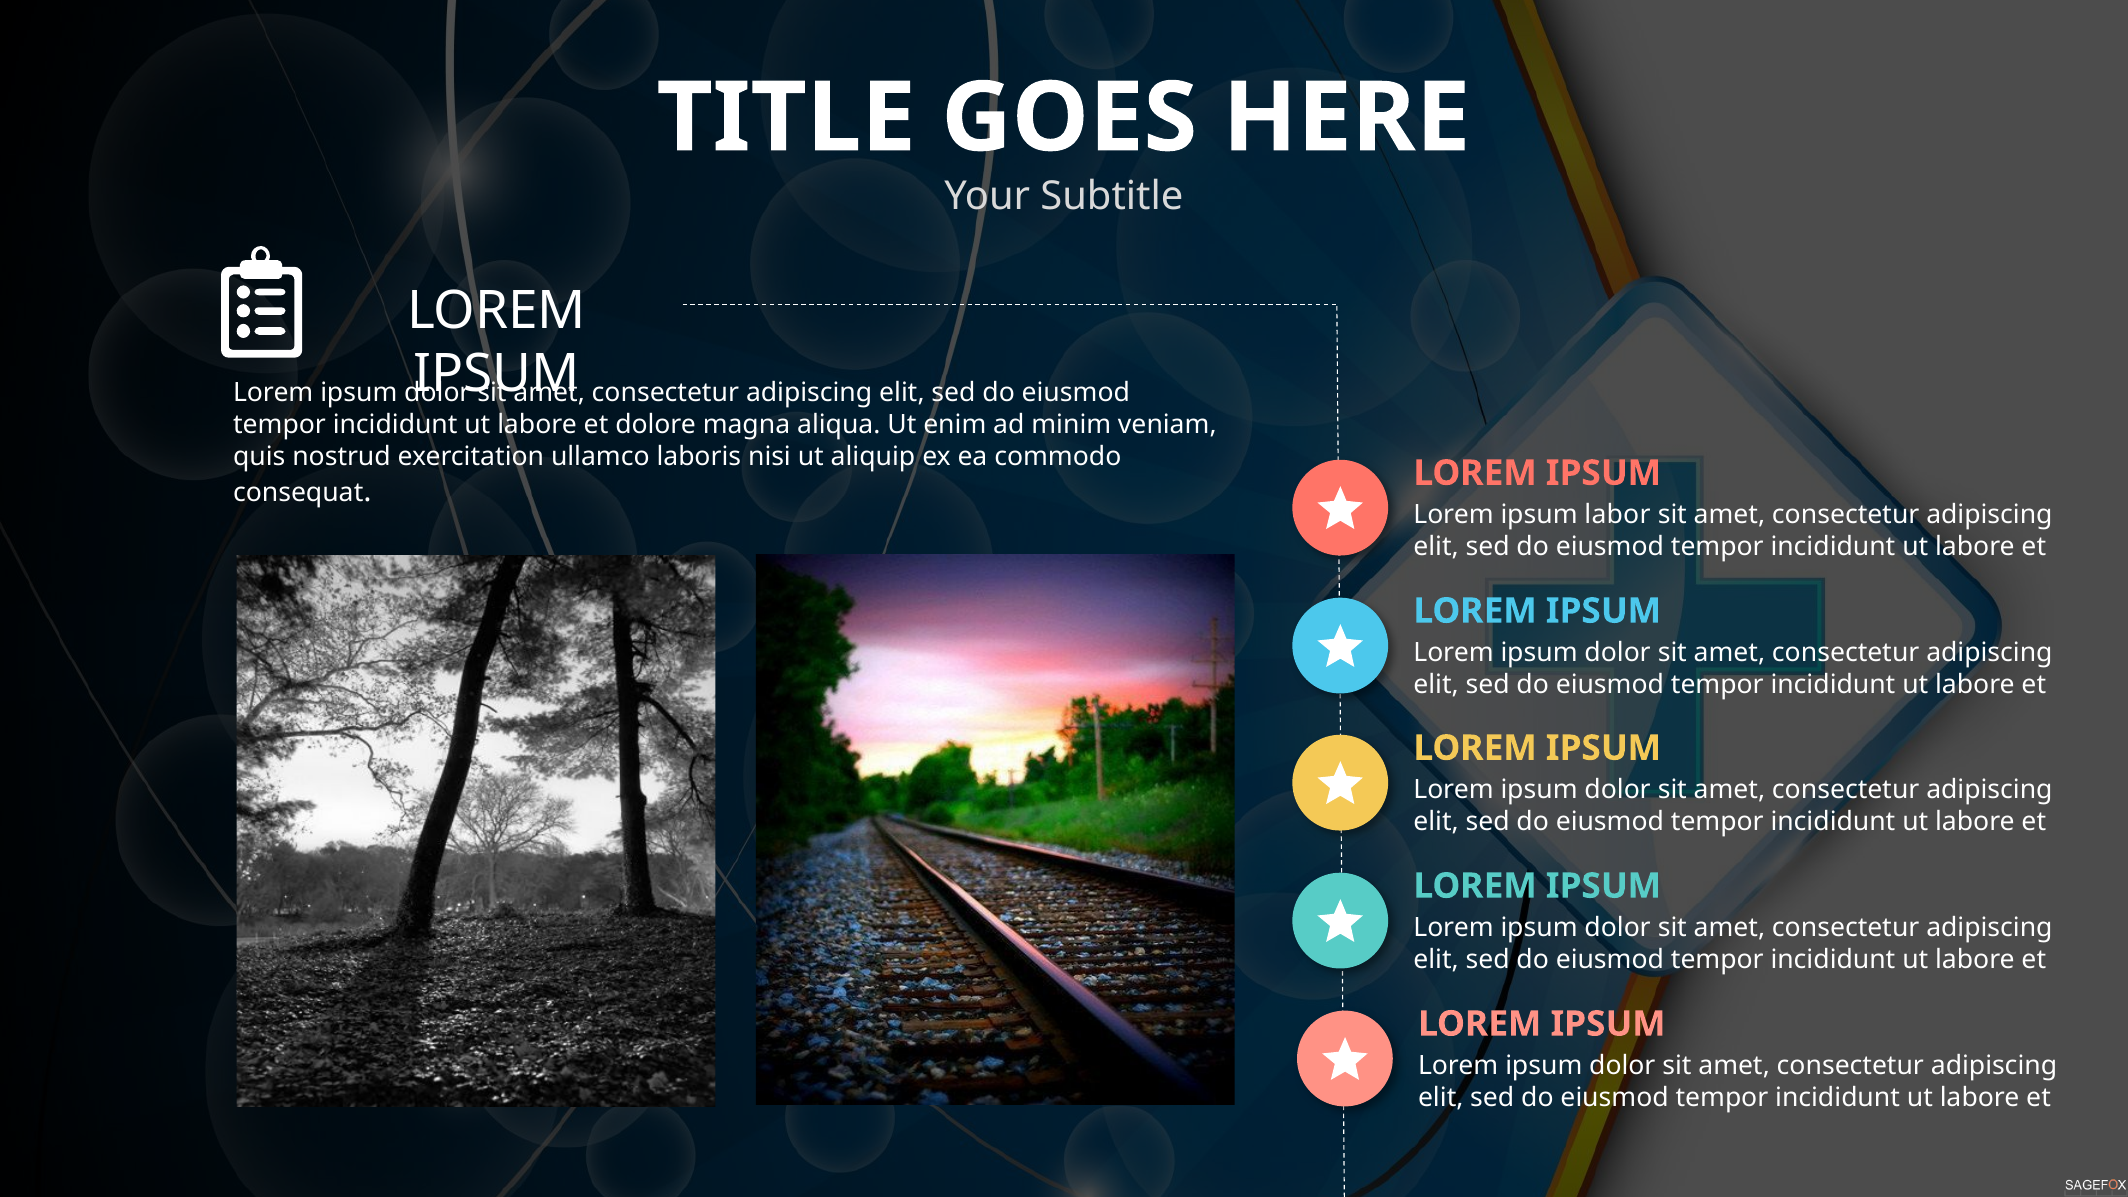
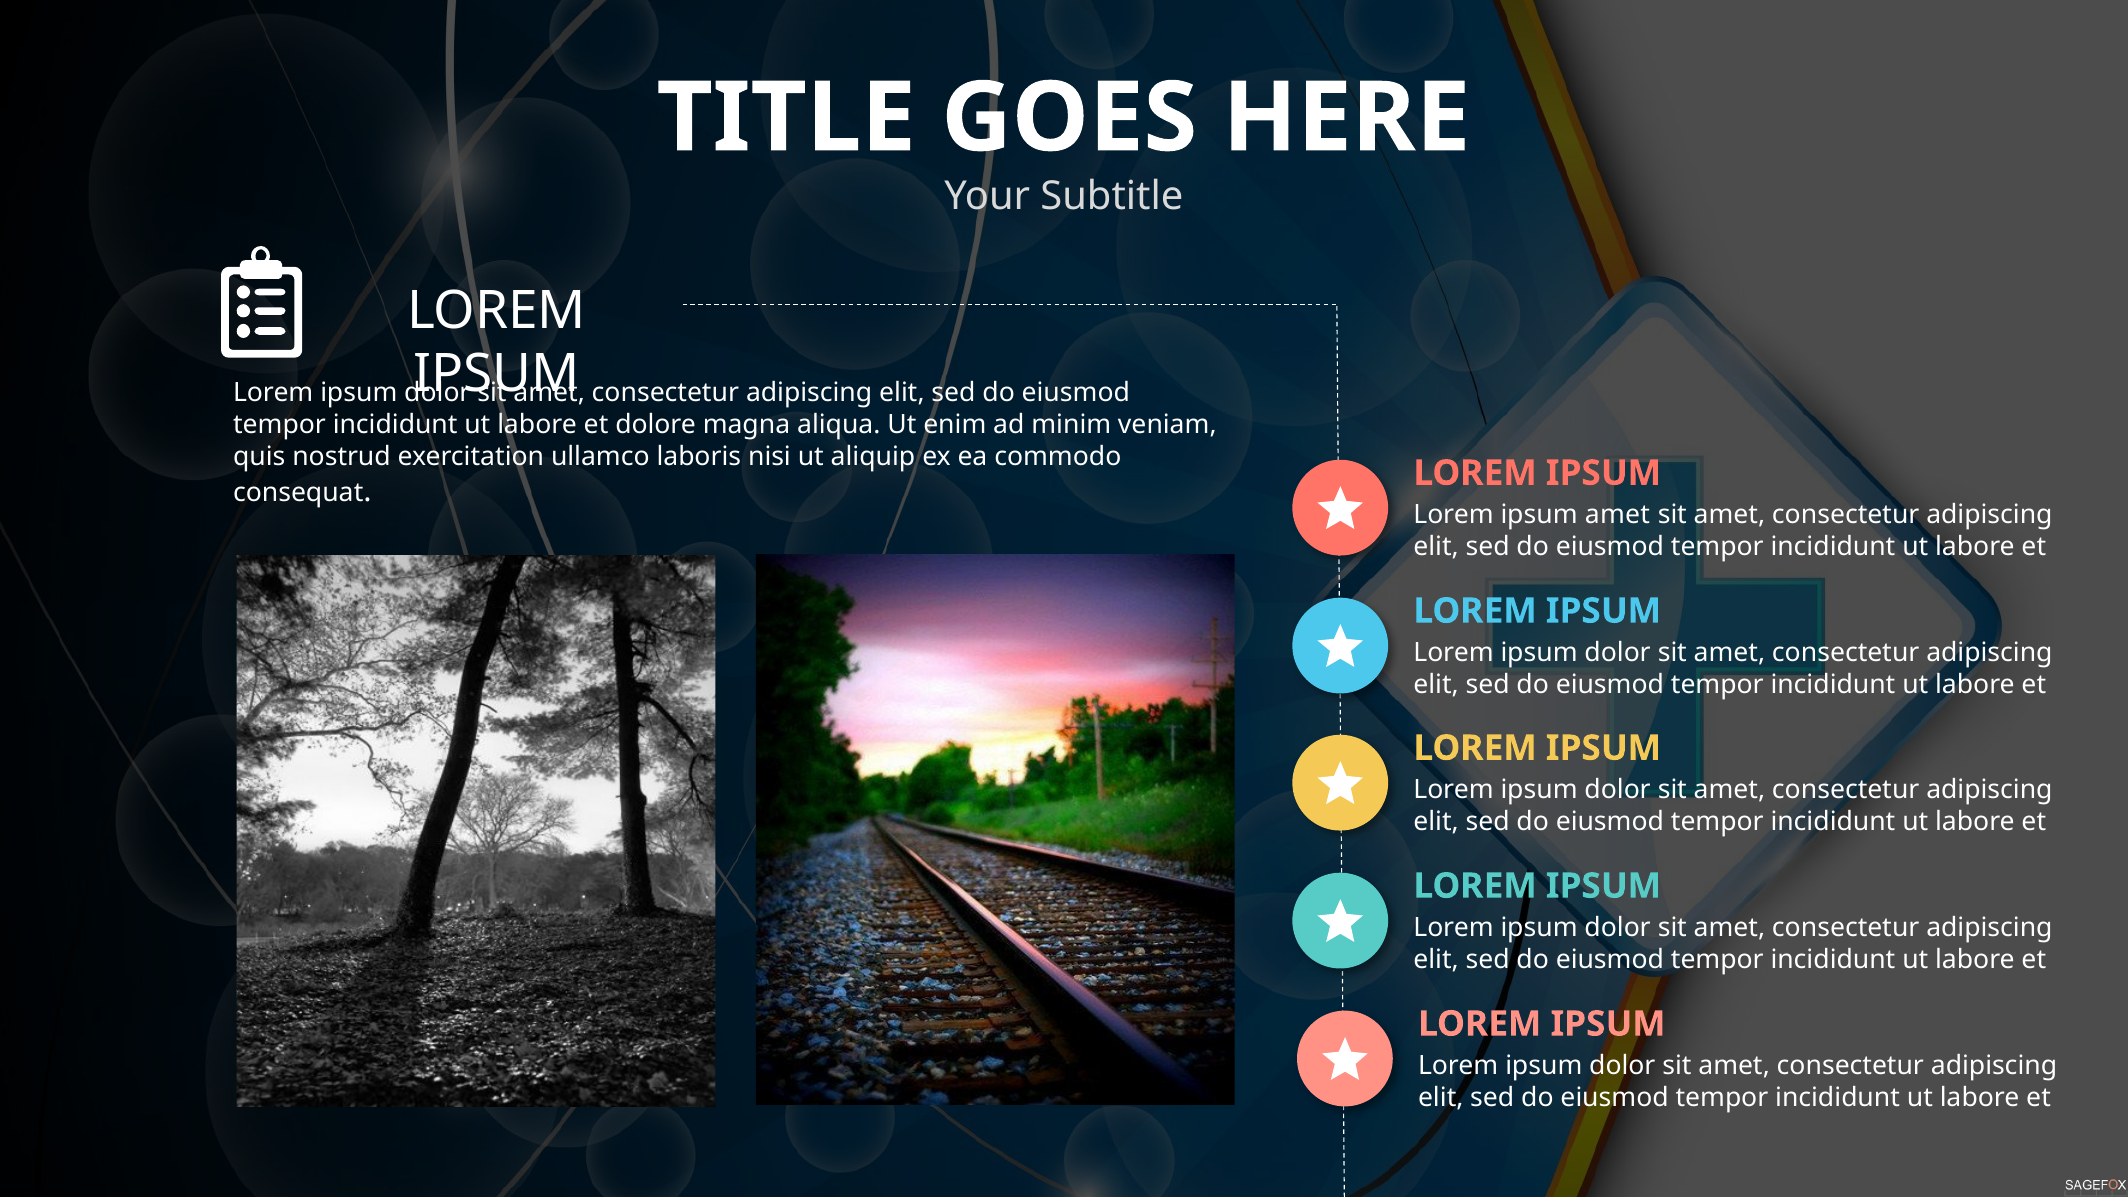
ipsum labor: labor -> amet (1617, 515)
